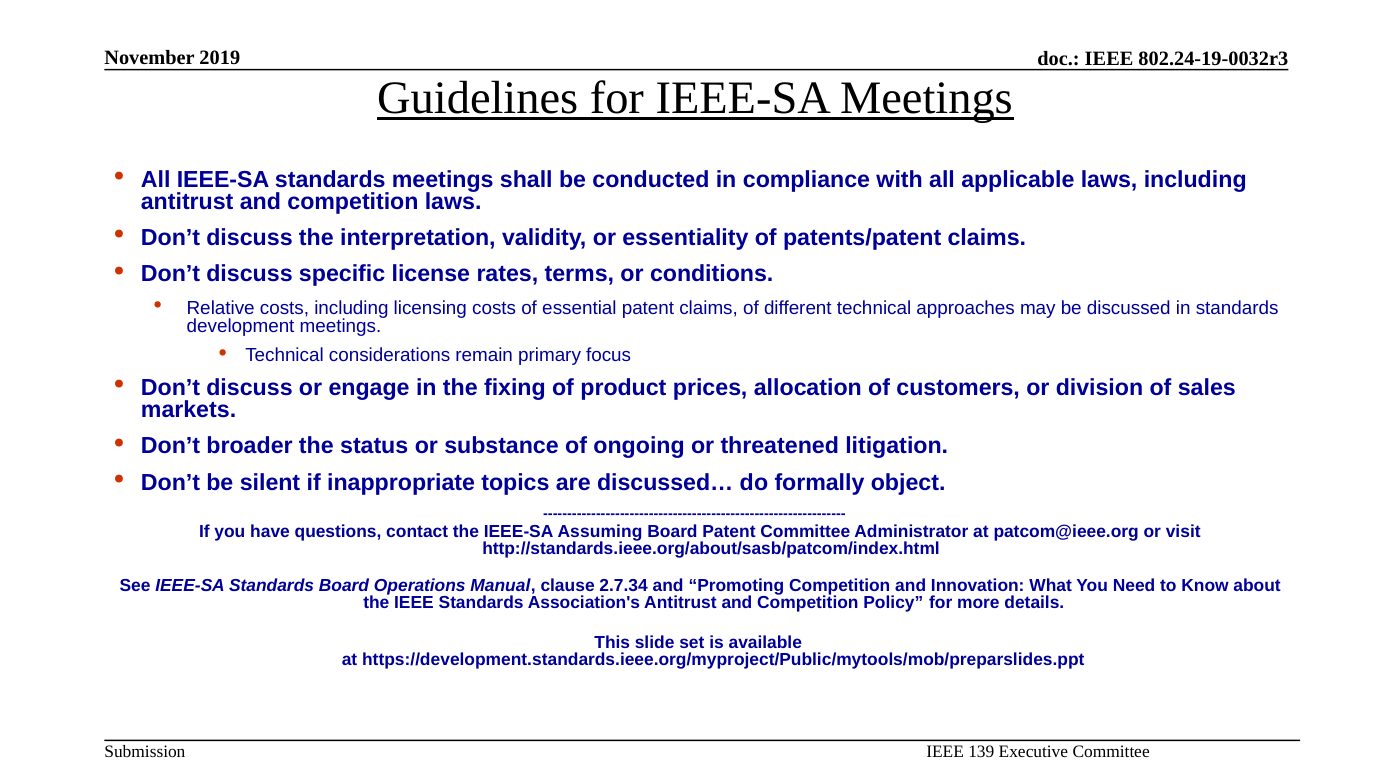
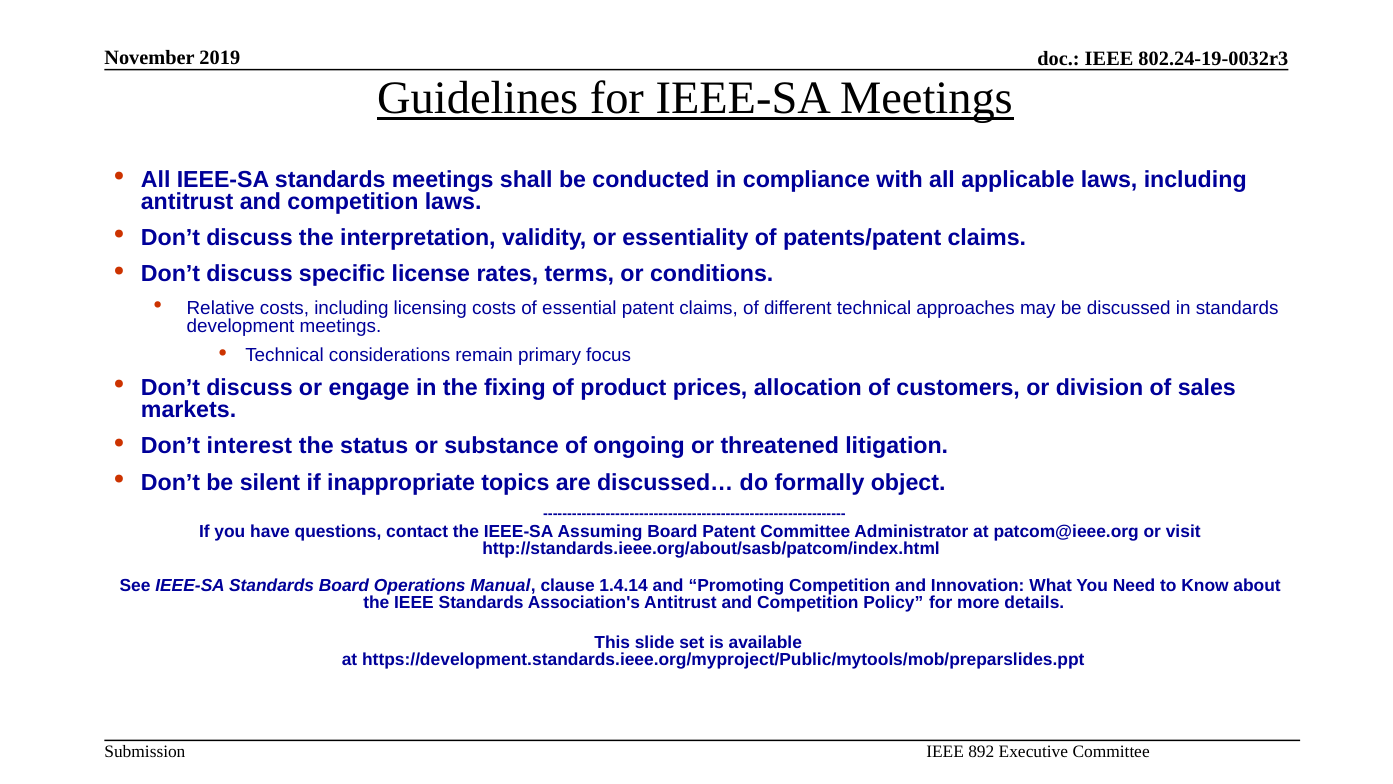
broader: broader -> interest (249, 446)
2.7.34: 2.7.34 -> 1.4.14 (624, 585)
139: 139 -> 892 (981, 751)
